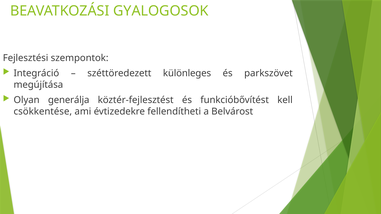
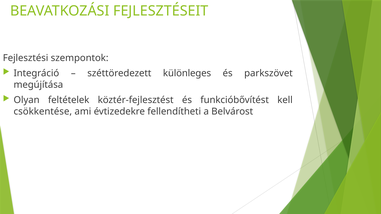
GYALOGOSOK: GYALOGOSOK -> FEJLESZTÉSEIT (161, 11)
generálja: generálja -> feltételek (69, 100)
